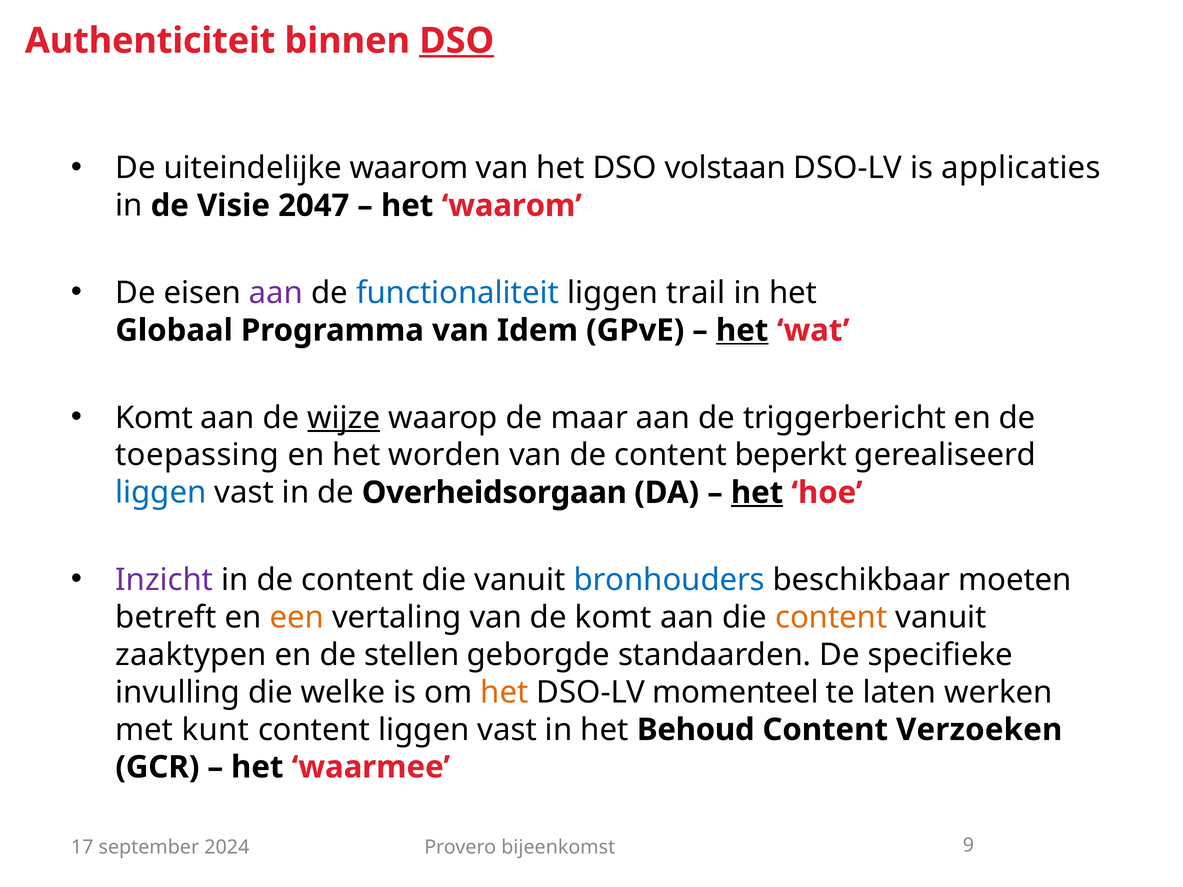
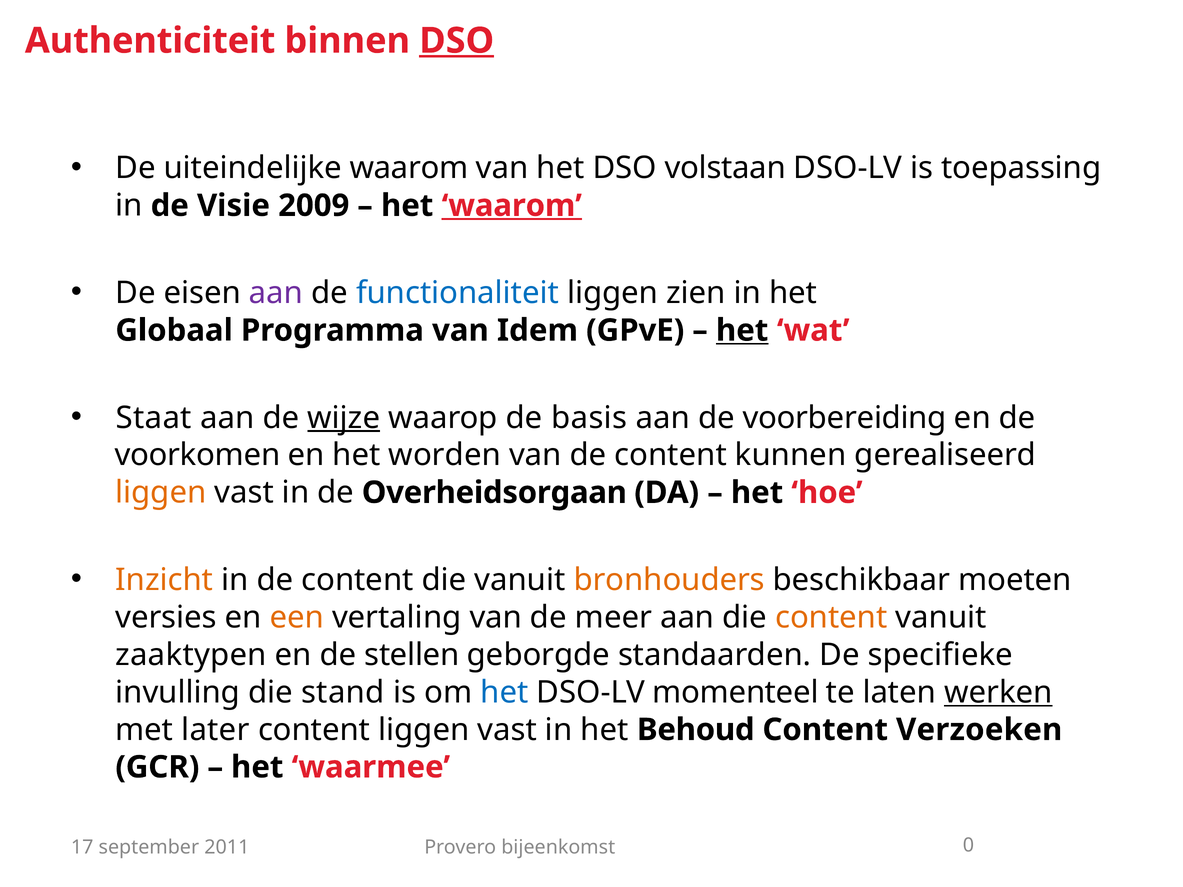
applicaties: applicaties -> toepassing (1021, 168)
2047: 2047 -> 2009 (314, 206)
waarom underline: none -> present (512, 206)
trail: trail -> zien (696, 293)
Komt: Komt -> Staat (154, 418)
maar: maar -> basis (589, 418)
triggerbericht: triggerbericht -> voorbereiding (845, 418)
toepassing: toepassing -> voorkomen (198, 455)
beperkt: beperkt -> kunnen (791, 455)
liggen colour: blue -> orange (161, 493)
het underline: present -> none (757, 493)
Inzicht colour: purple -> orange (164, 580)
bronhouders colour: blue -> orange (669, 580)
betreft: betreft -> versies (166, 618)
de komt: komt -> meer (613, 618)
welke: welke -> stand (343, 692)
het colour: orange -> blue (504, 692)
werken underline: none -> present (998, 692)
kunt: kunt -> later (215, 730)
2024: 2024 -> 2011 (227, 847)
9: 9 -> 0 (968, 846)
